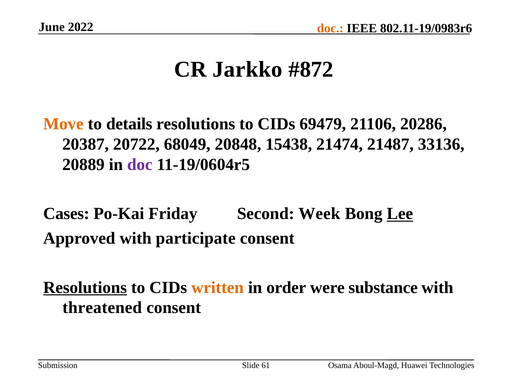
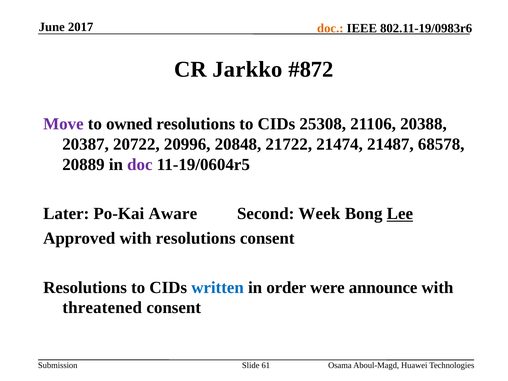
2022: 2022 -> 2017 (81, 27)
Move colour: orange -> purple (63, 124)
details: details -> owned (129, 124)
69479: 69479 -> 25308 (323, 124)
20286: 20286 -> 20388 (423, 124)
68049: 68049 -> 20996 (187, 144)
15438: 15438 -> 21722 (289, 144)
33136: 33136 -> 68578 (441, 144)
Cases: Cases -> Later (66, 214)
Friday: Friday -> Aware (173, 214)
with participate: participate -> resolutions (196, 238)
Resolutions underline: present -> none (85, 287)
written colour: orange -> blue (218, 287)
substance: substance -> announce (383, 287)
